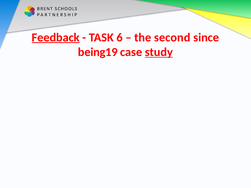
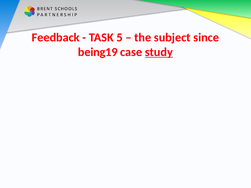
Feedback underline: present -> none (56, 37)
6: 6 -> 5 (120, 37)
second: second -> subject (172, 37)
